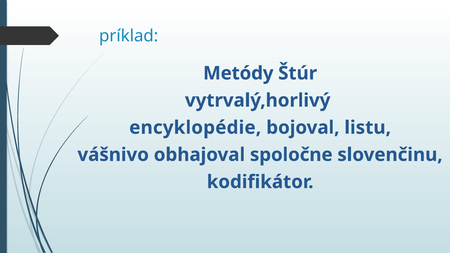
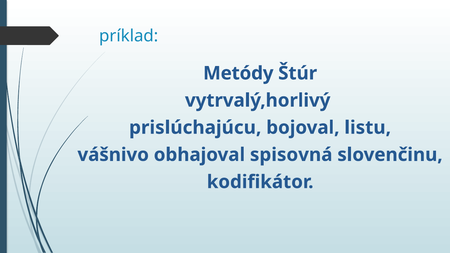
encyklopédie: encyklopédie -> prislúchajúcu (195, 128)
spoločne: spoločne -> spisovná (291, 155)
